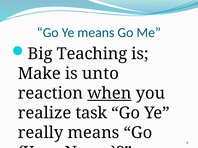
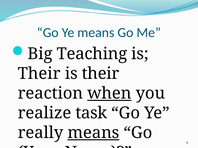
Make: Make -> Their (39, 74)
unto: unto -> their (101, 74)
means underline: none -> present (93, 133)
